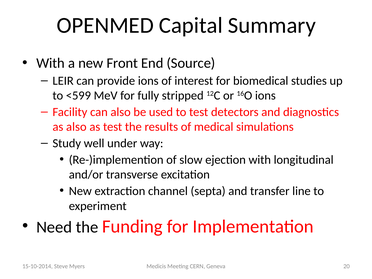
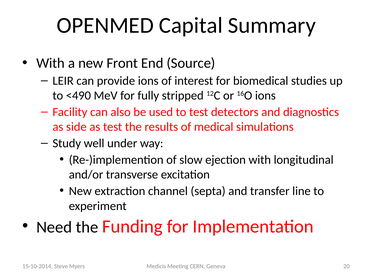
<599: <599 -> <490 (78, 96)
as also: also -> side (76, 127)
